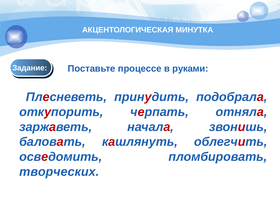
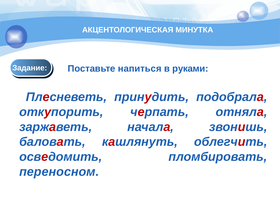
процессе: процессе -> напиться (140, 69)
творческих: творческих -> переносном (59, 172)
